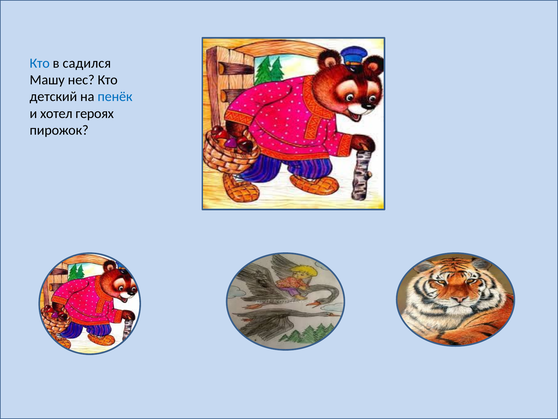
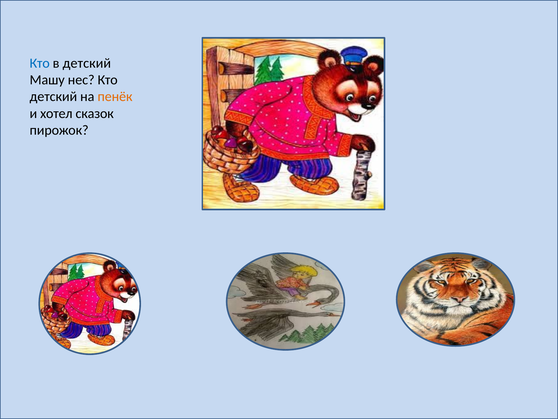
в садился: садился -> детский (87, 63)
пенёк colour: blue -> orange (115, 97)
героях: героях -> сказок (95, 113)
